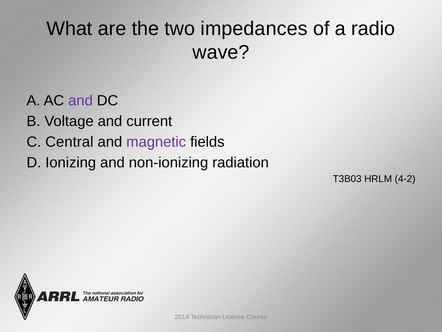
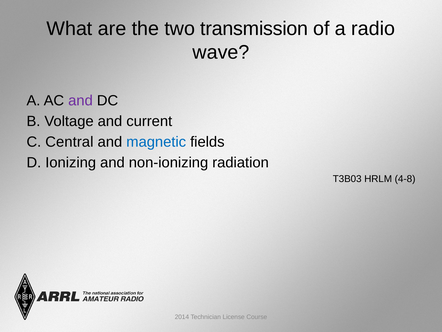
impedances: impedances -> transmission (254, 29)
magnetic colour: purple -> blue (156, 142)
4-2: 4-2 -> 4-8 (405, 179)
